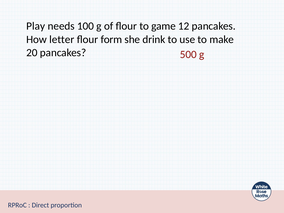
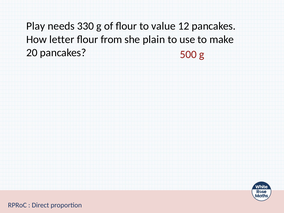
100: 100 -> 330 (85, 26)
game: game -> value (163, 26)
form: form -> from (111, 39)
drink: drink -> plain (154, 39)
